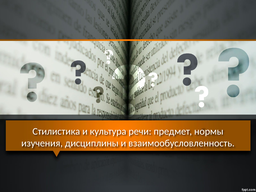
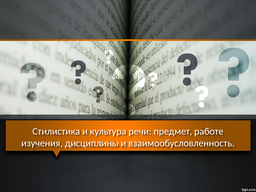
нормы: нормы -> работе (209, 131)
